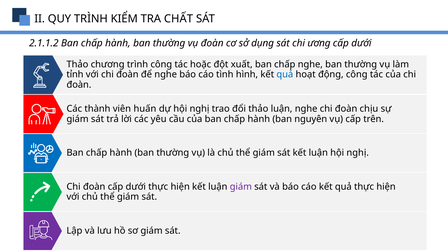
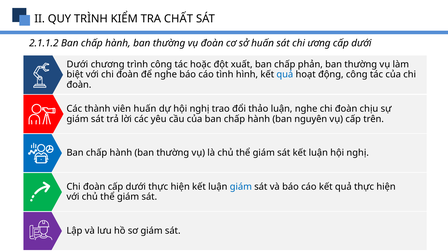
sở dụng: dụng -> huấn (263, 43)
Thảo: Thảo -> Dưới (77, 64)
chấp nghe: nghe -> phản (310, 64)
tỉnh: tỉnh -> biệt (75, 75)
giám colour: purple -> blue (241, 187)
